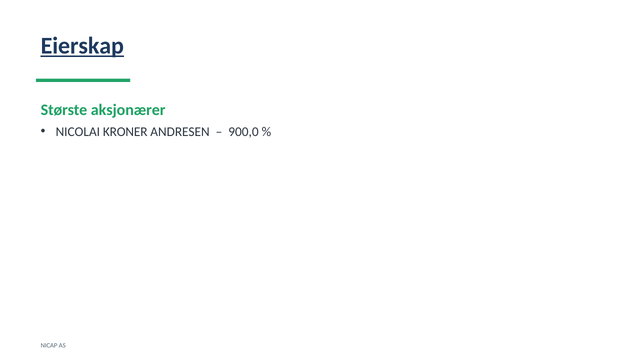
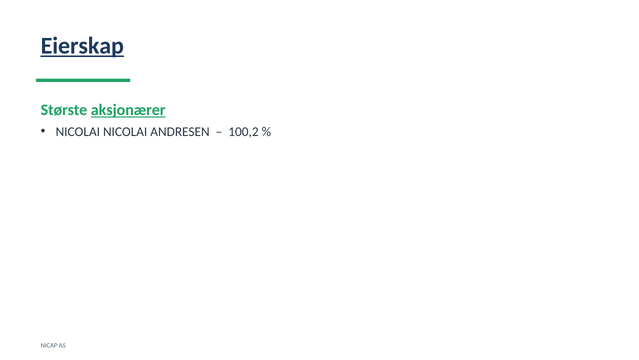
aksjonærer underline: none -> present (128, 110)
NICOLAI KRONER: KRONER -> NICOLAI (125, 131)
900,0: 900,0 -> 100,2 (244, 131)
